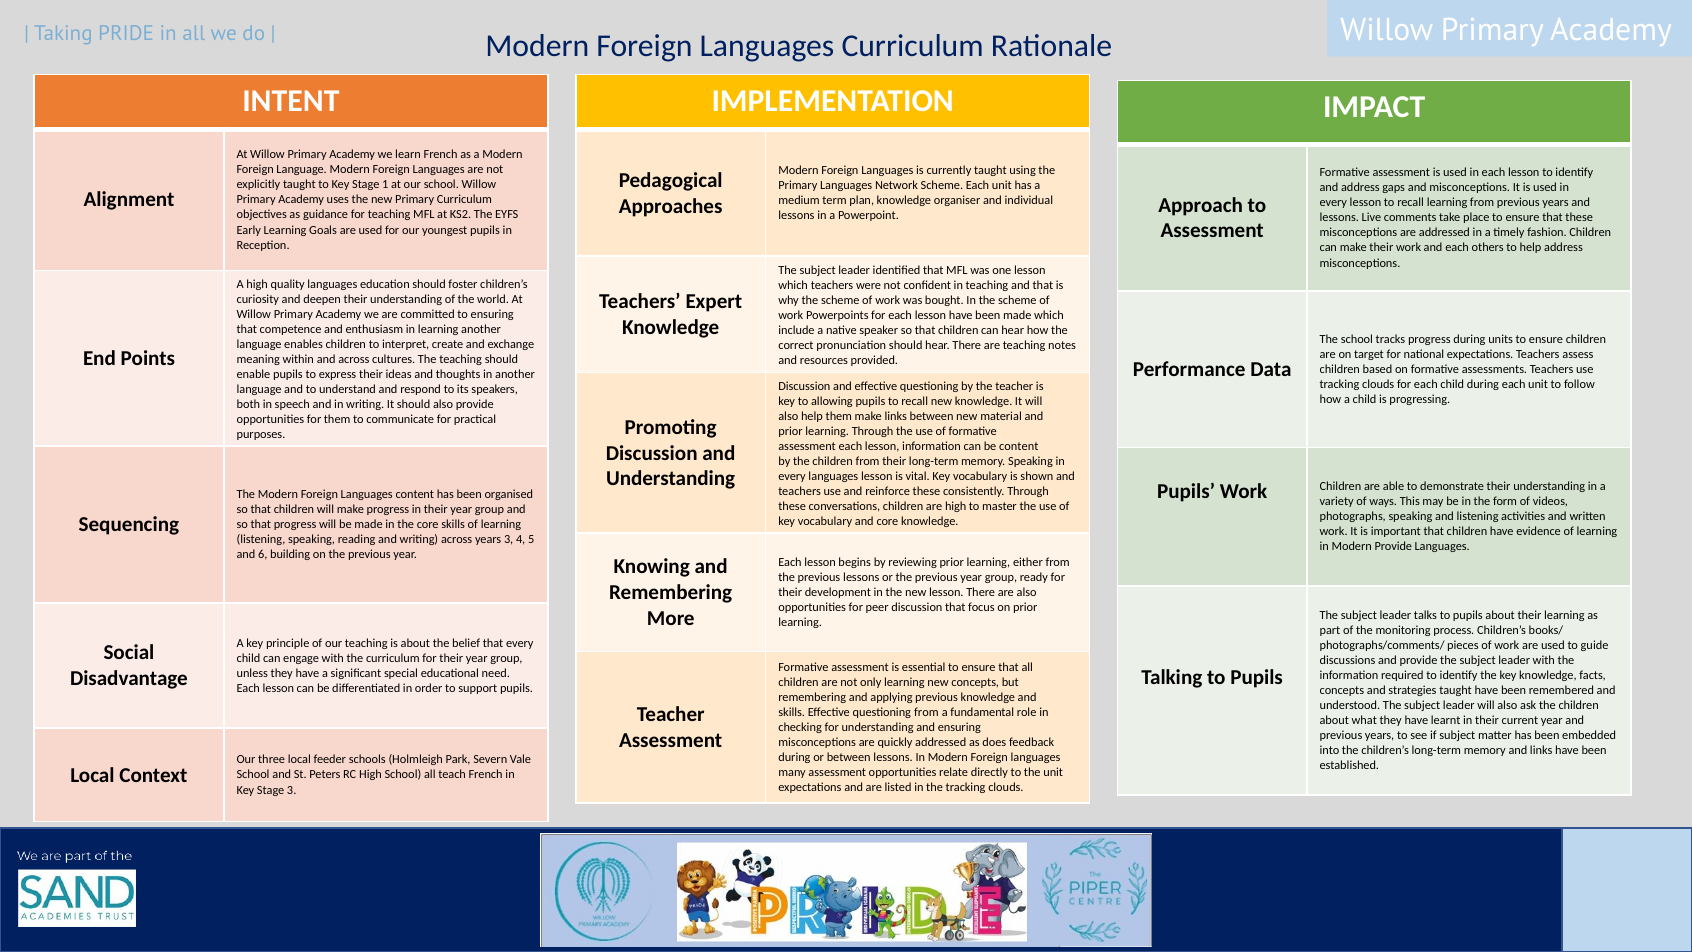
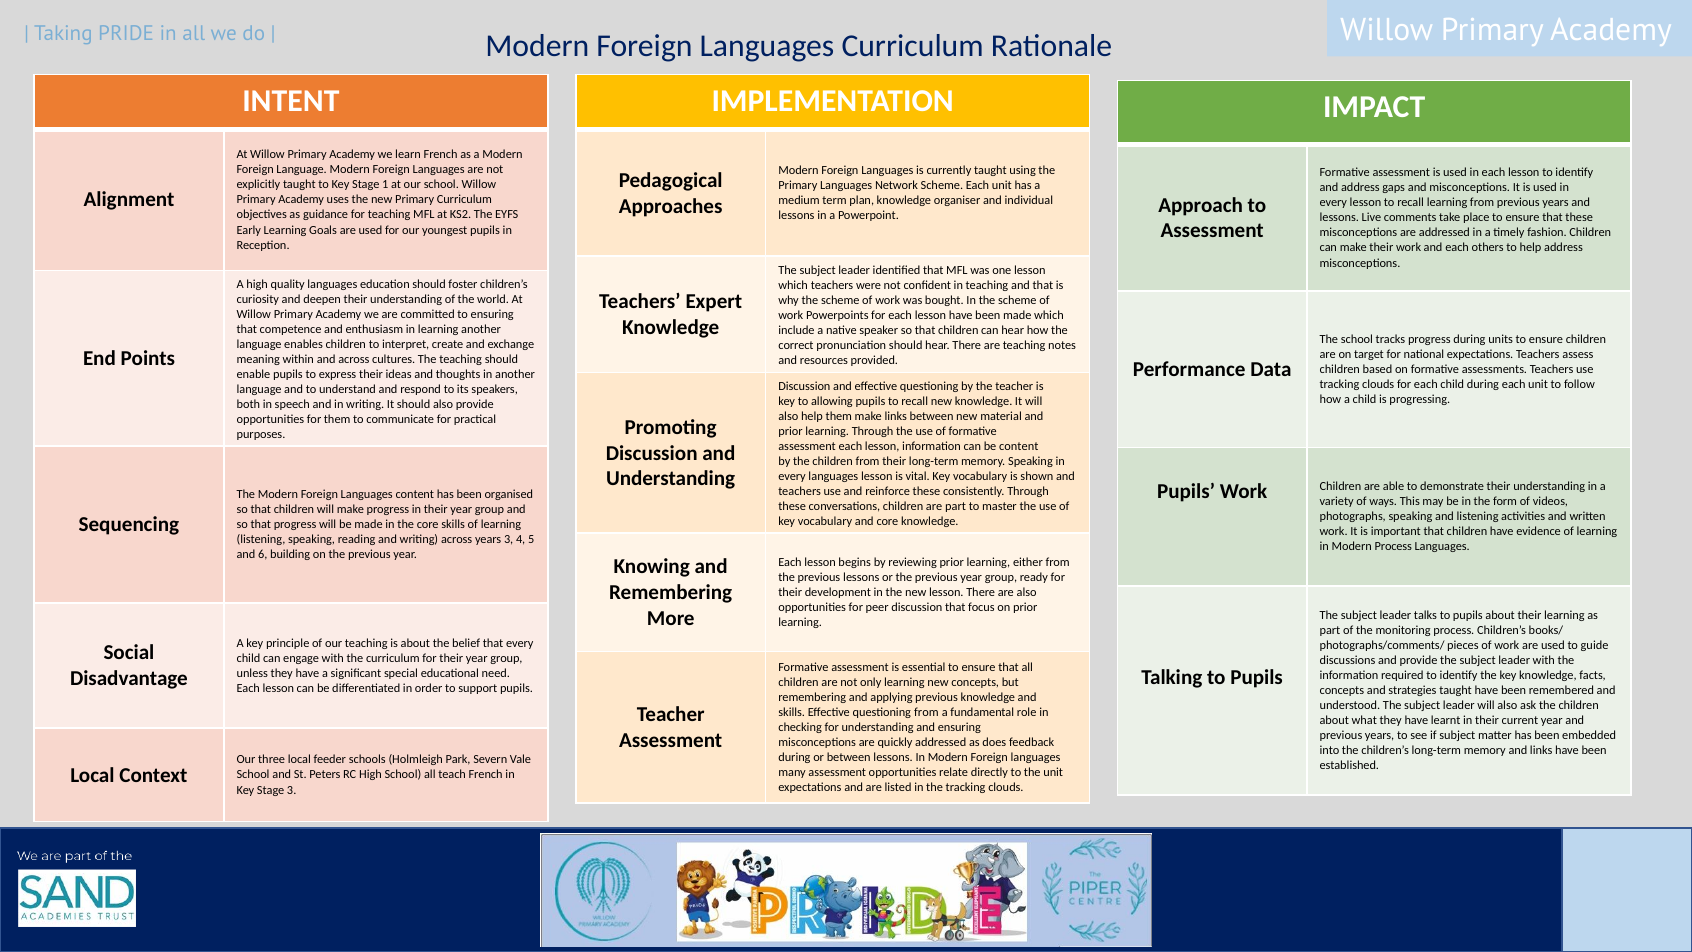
are high: high -> part (956, 507)
Modern Provide: Provide -> Process (1393, 547)
